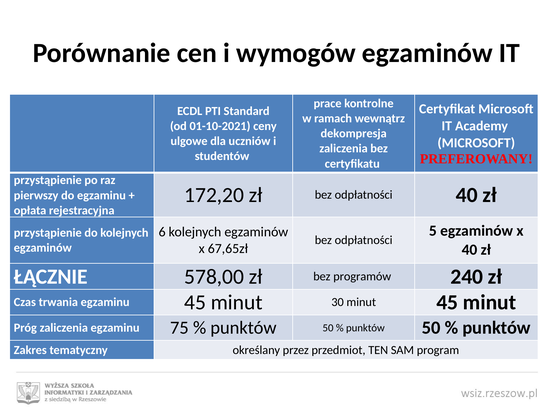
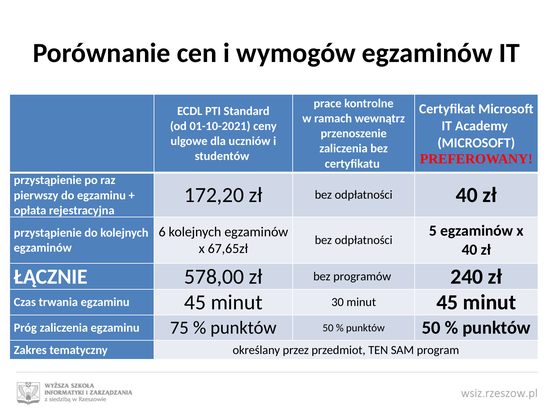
dekompresja: dekompresja -> przenoszenie (354, 133)
